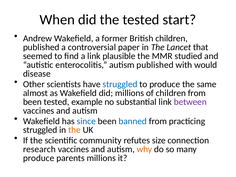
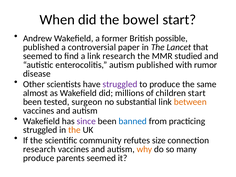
the tested: tested -> bowel (141, 20)
British children: children -> possible (172, 38)
link plausible: plausible -> research (119, 56)
would: would -> rumor (206, 65)
struggled colour: blue -> purple (120, 84)
children from: from -> start (197, 93)
example: example -> surgeon (87, 102)
between colour: purple -> orange (190, 102)
since colour: blue -> purple (86, 121)
parents millions: millions -> seemed (101, 158)
